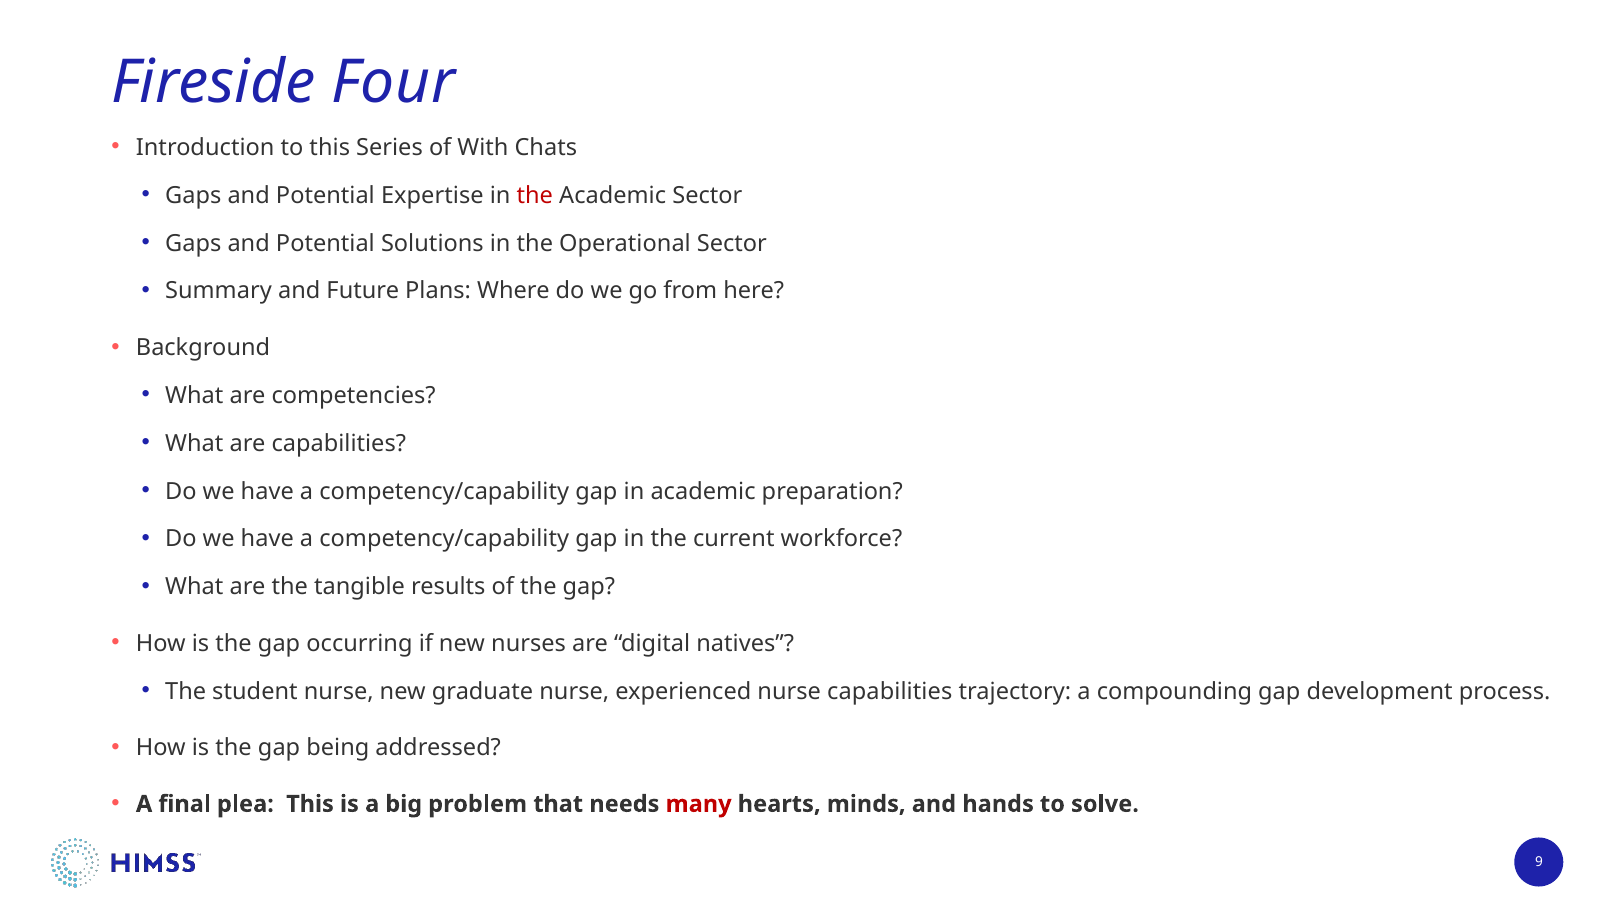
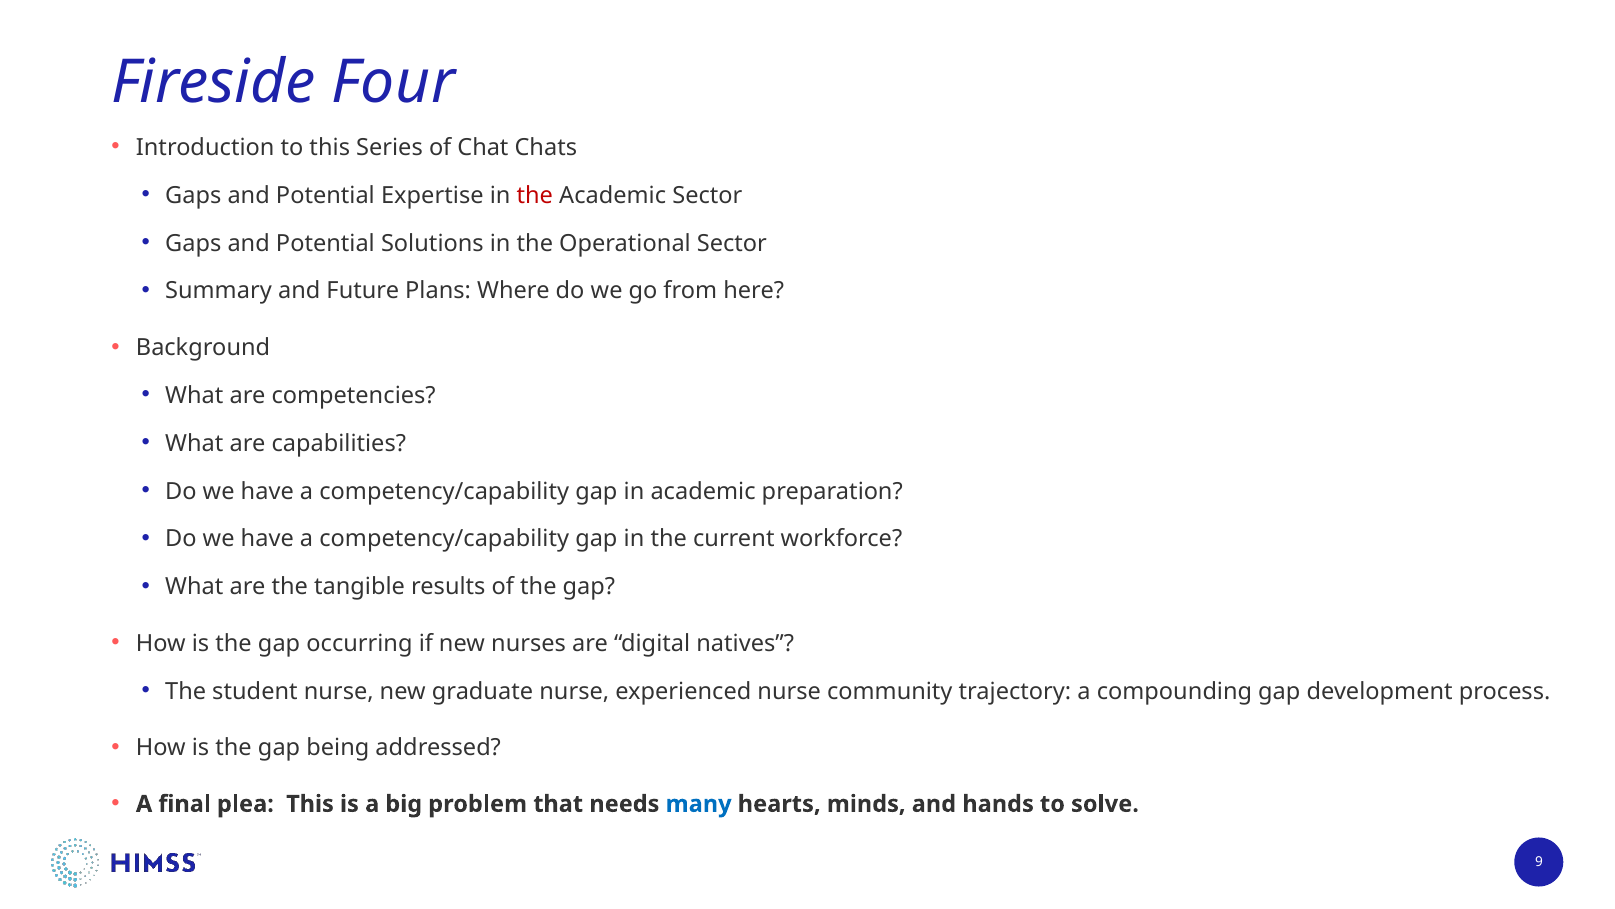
With: With -> Chat (483, 147)
nurse capabilities: capabilities -> community (890, 691)
many colour: red -> blue (699, 804)
